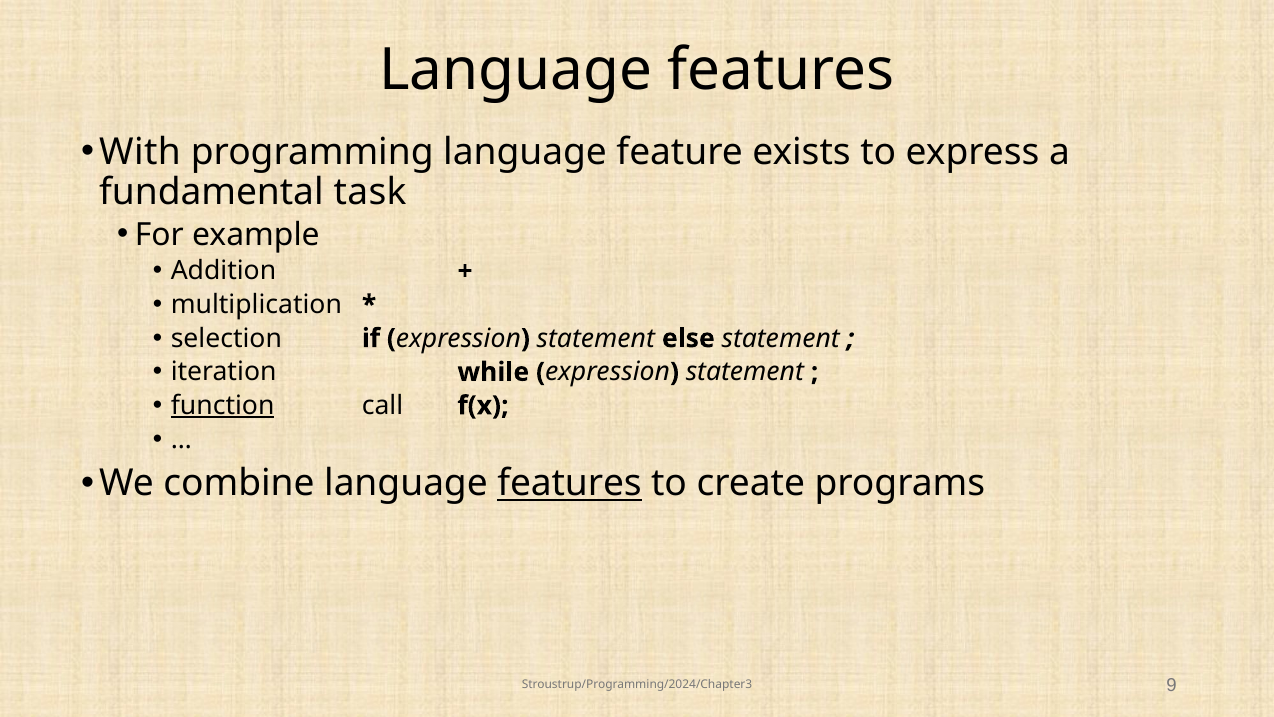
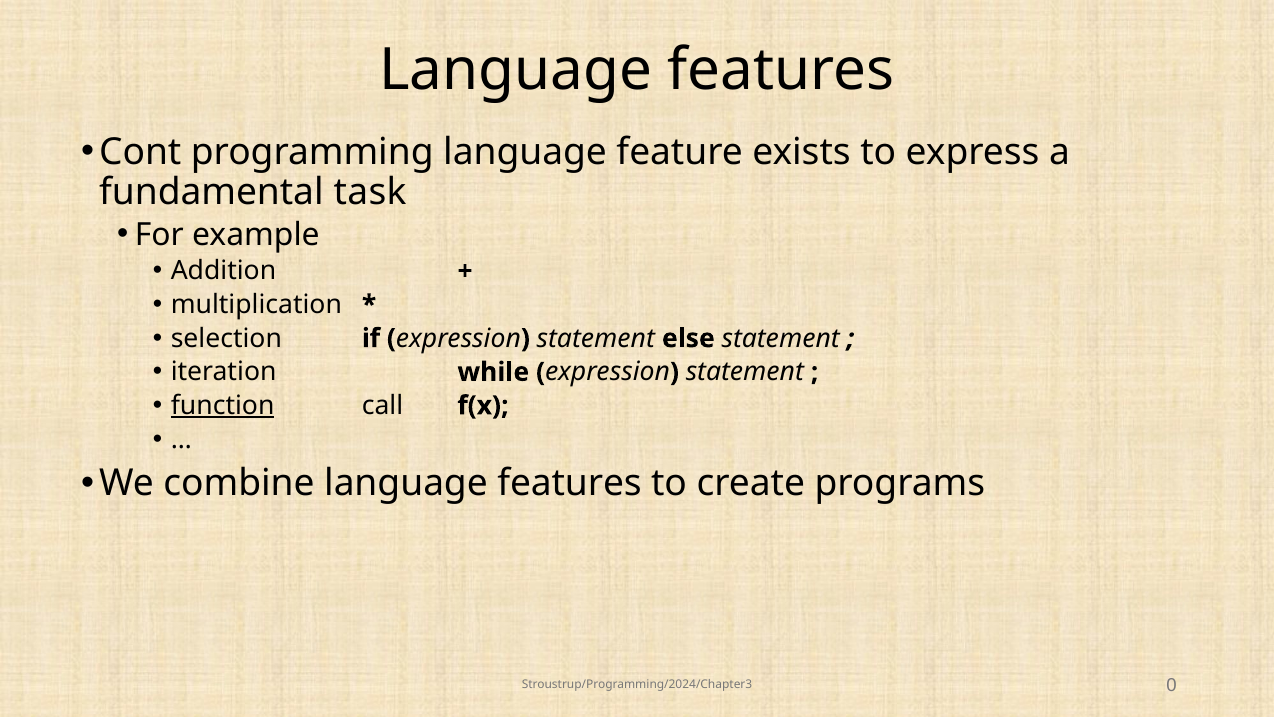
With: With -> Cont (140, 152)
features underline: present -> none (570, 483)
9: 9 -> 0 (1172, 685)
